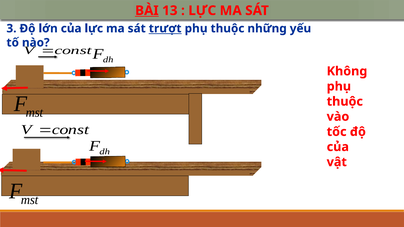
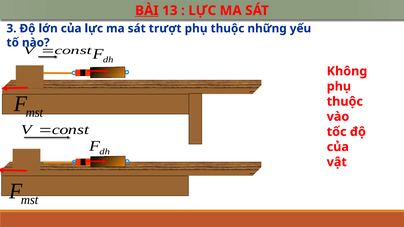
trượt underline: present -> none (165, 28)
